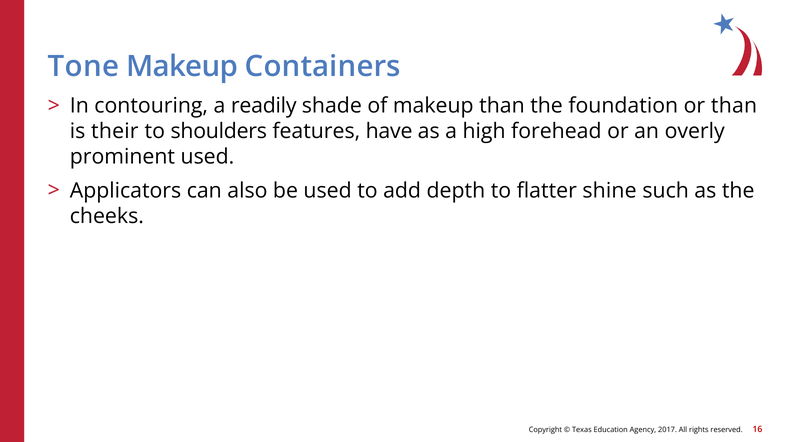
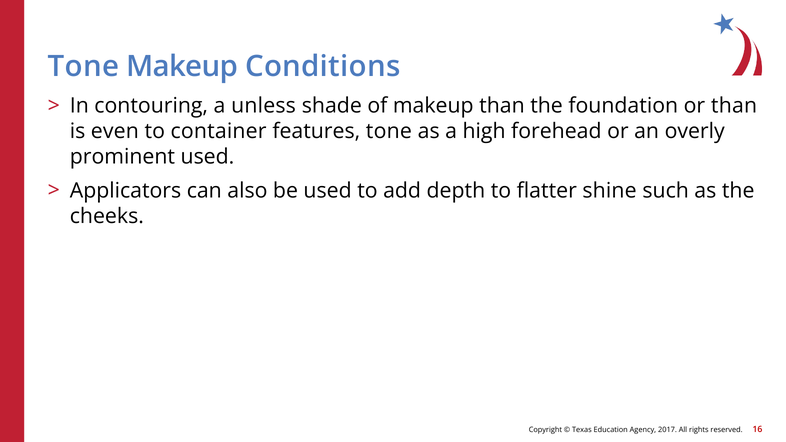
Containers: Containers -> Conditions (323, 67)
readily: readily -> unless (264, 106)
their: their -> even (115, 131)
shoulders: shoulders -> container (219, 131)
features have: have -> tone (389, 131)
